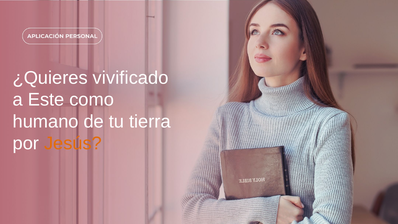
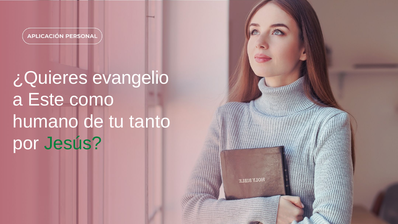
vivificado: vivificado -> evangelio (131, 78)
tierra: tierra -> tanto (150, 121)
Jesús colour: orange -> green (73, 143)
